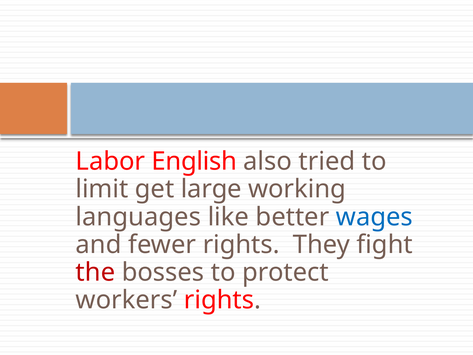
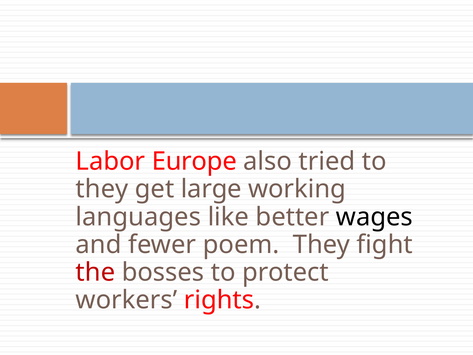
English: English -> Europe (194, 161)
limit: limit -> they (102, 189)
wages colour: blue -> black (374, 217)
fewer rights: rights -> poem (241, 244)
